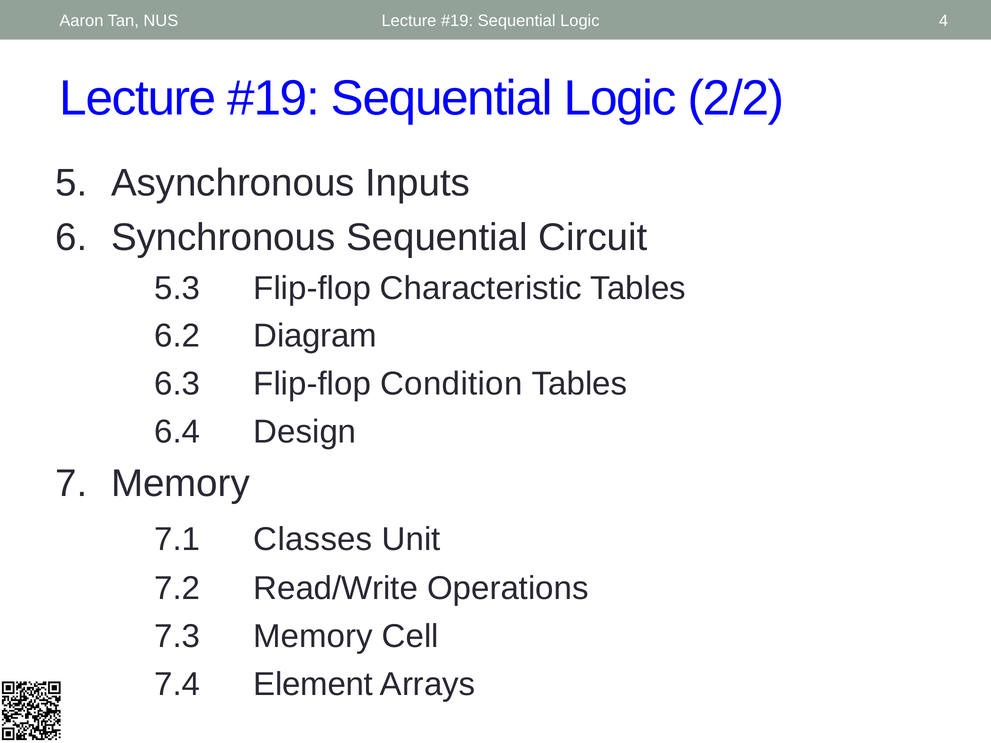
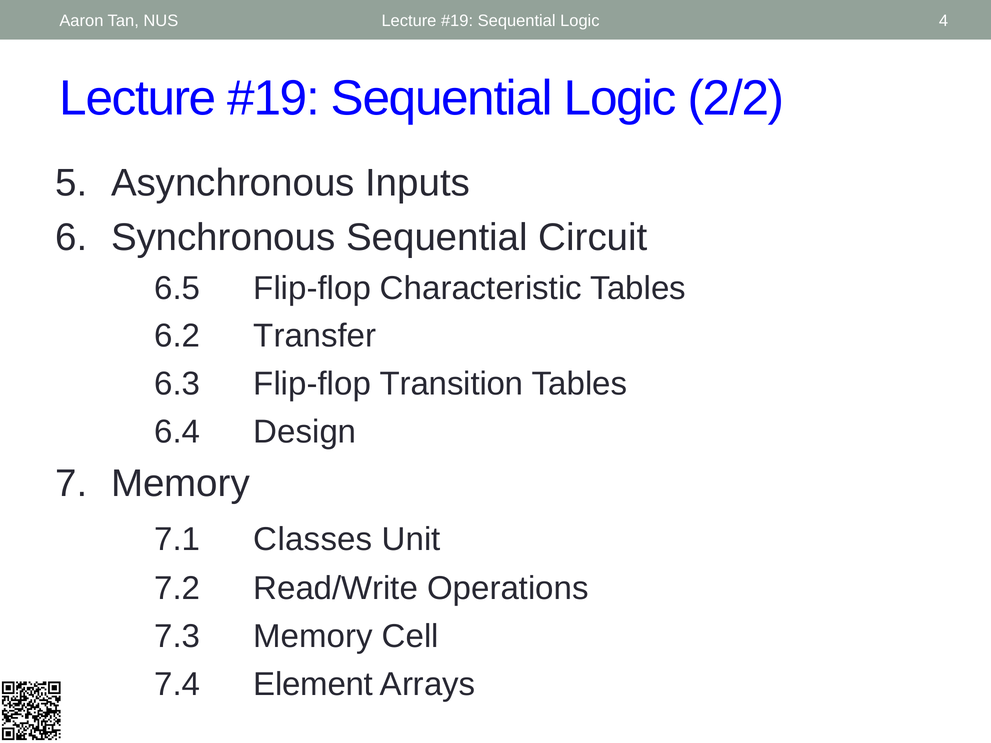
5.3: 5.3 -> 6.5 (177, 288)
Diagram: Diagram -> Transfer (315, 336)
Condition: Condition -> Transition (452, 384)
